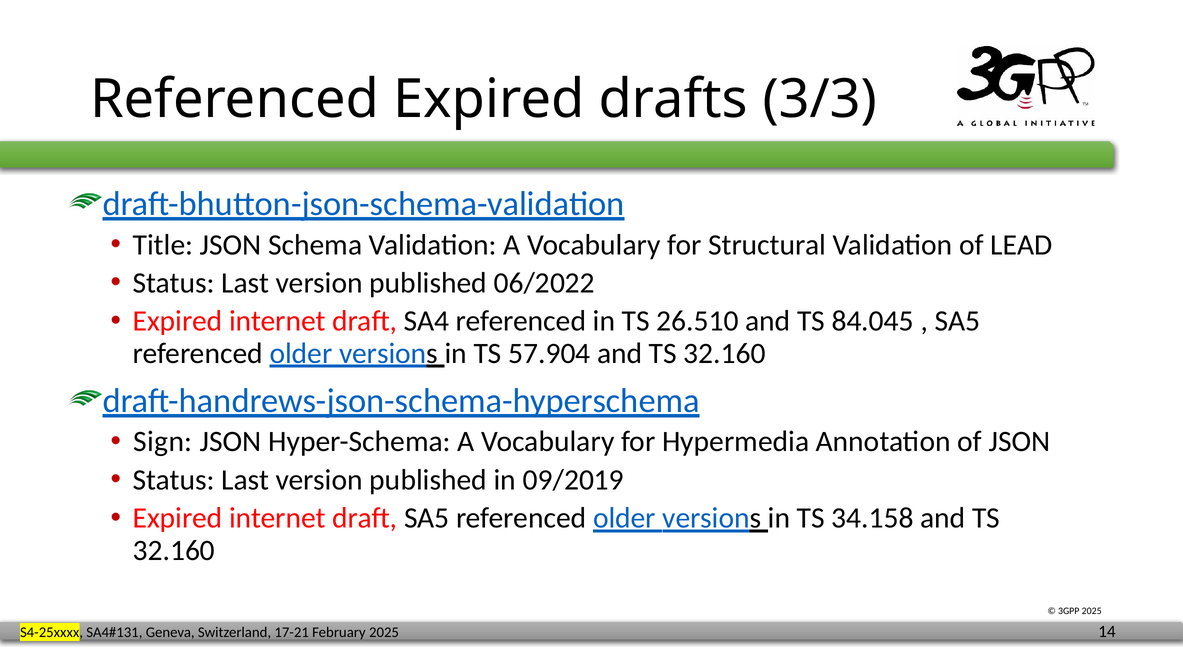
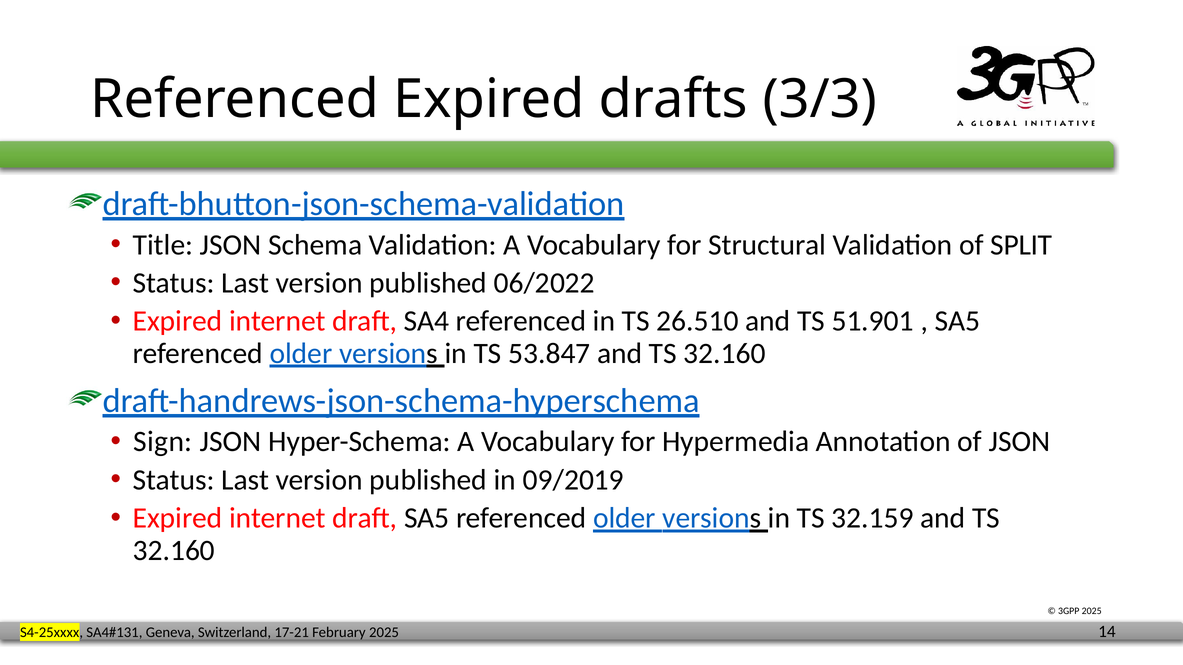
LEAD: LEAD -> SPLIT (1021, 245)
84.045: 84.045 -> 51.901 (873, 321)
57.904: 57.904 -> 53.847 (549, 354)
34.158: 34.158 -> 32.159 (873, 519)
